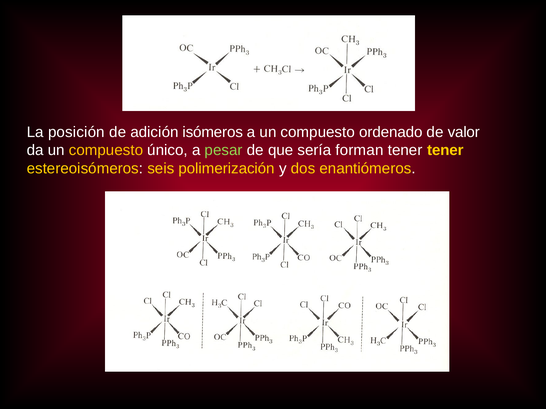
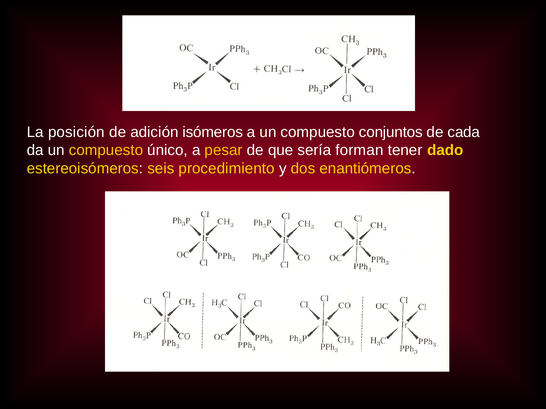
ordenado: ordenado -> conjuntos (391, 132)
valor: valor -> cada (464, 132)
pesar colour: light green -> yellow (224, 150)
tener tener: tener -> dado (445, 150)
polimerización: polimerización -> procedimiento (227, 169)
